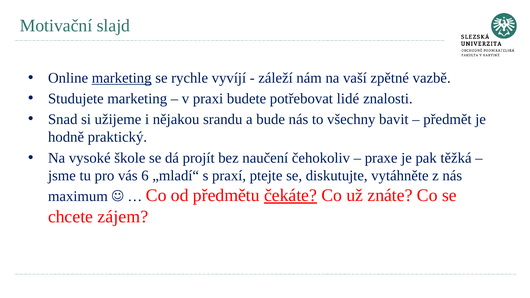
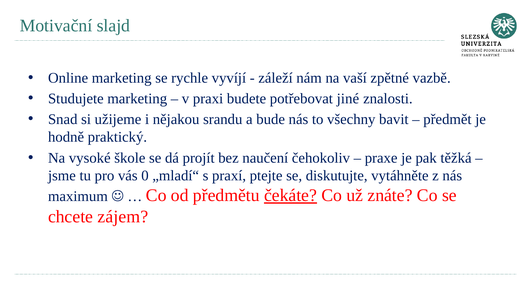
marketing underline: present -> none (122, 78)
lidé: lidé -> jiné (348, 99)
6: 6 -> 0 (145, 176)
